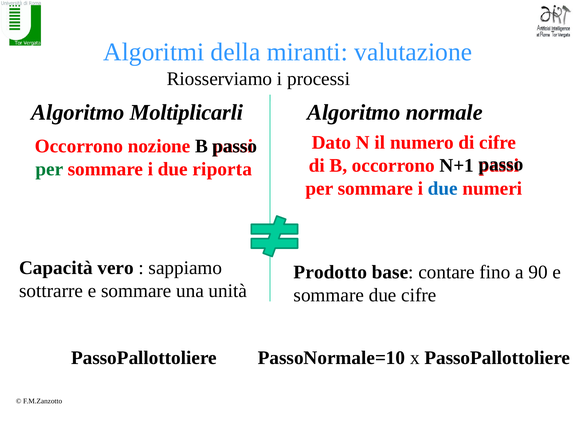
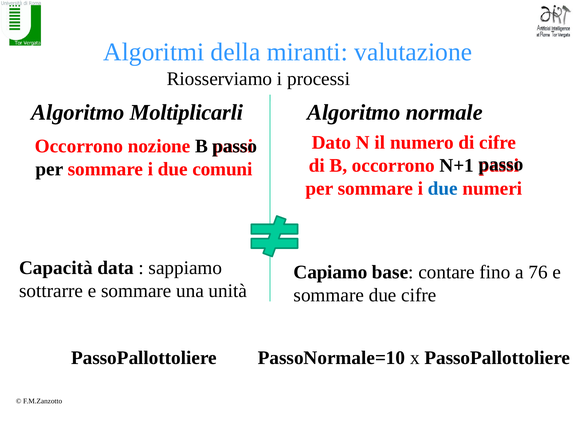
per colour: green -> black (49, 169)
riporta: riporta -> comuni (222, 169)
vero: vero -> data (116, 268)
Prodotto: Prodotto -> Capiamo (330, 272)
90: 90 -> 76 (538, 272)
